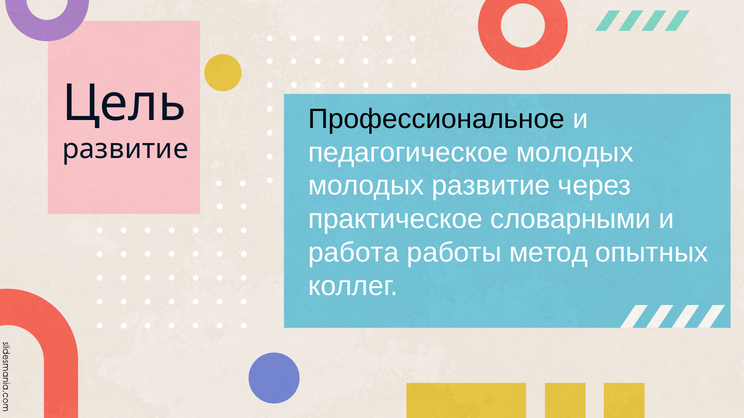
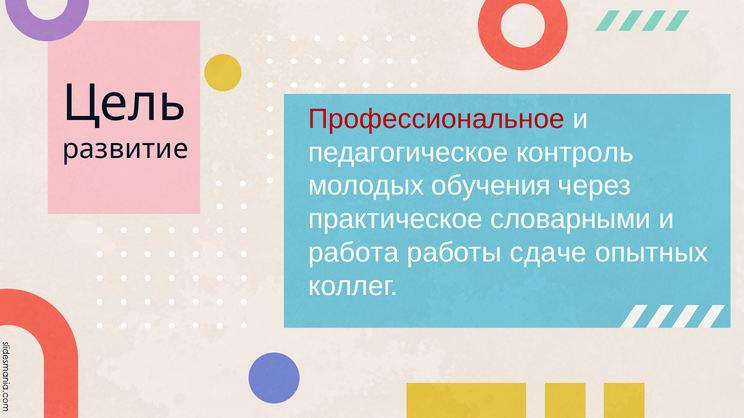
Профессиональное colour: black -> red (437, 119)
педагогическое молодых: молодых -> контроль (575, 153)
молодых развитие: развитие -> обучения (491, 186)
метод: метод -> сдаче (548, 253)
